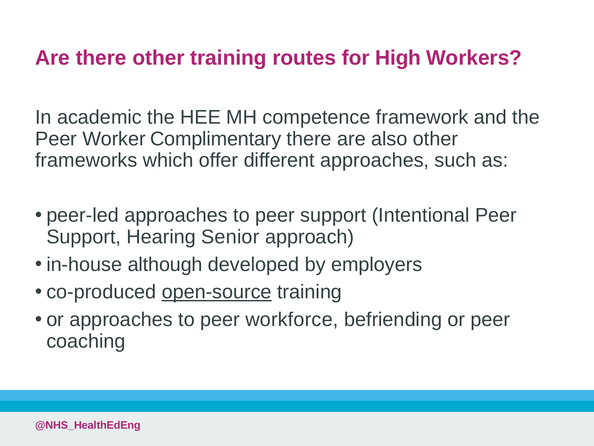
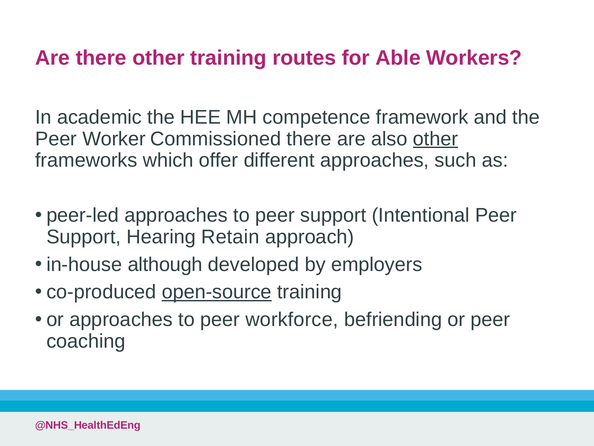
High: High -> Able (398, 58)
Complimentary: Complimentary -> Commissioned (216, 139)
other underline: none -> present (436, 139)
Senior: Senior -> Retain (230, 237)
